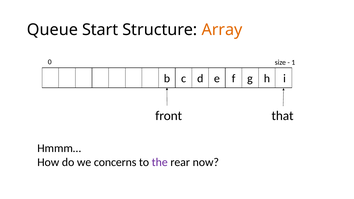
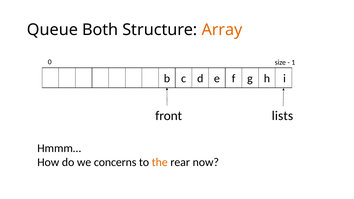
Start: Start -> Both (100, 30)
that: that -> lists (282, 116)
the colour: purple -> orange (160, 162)
